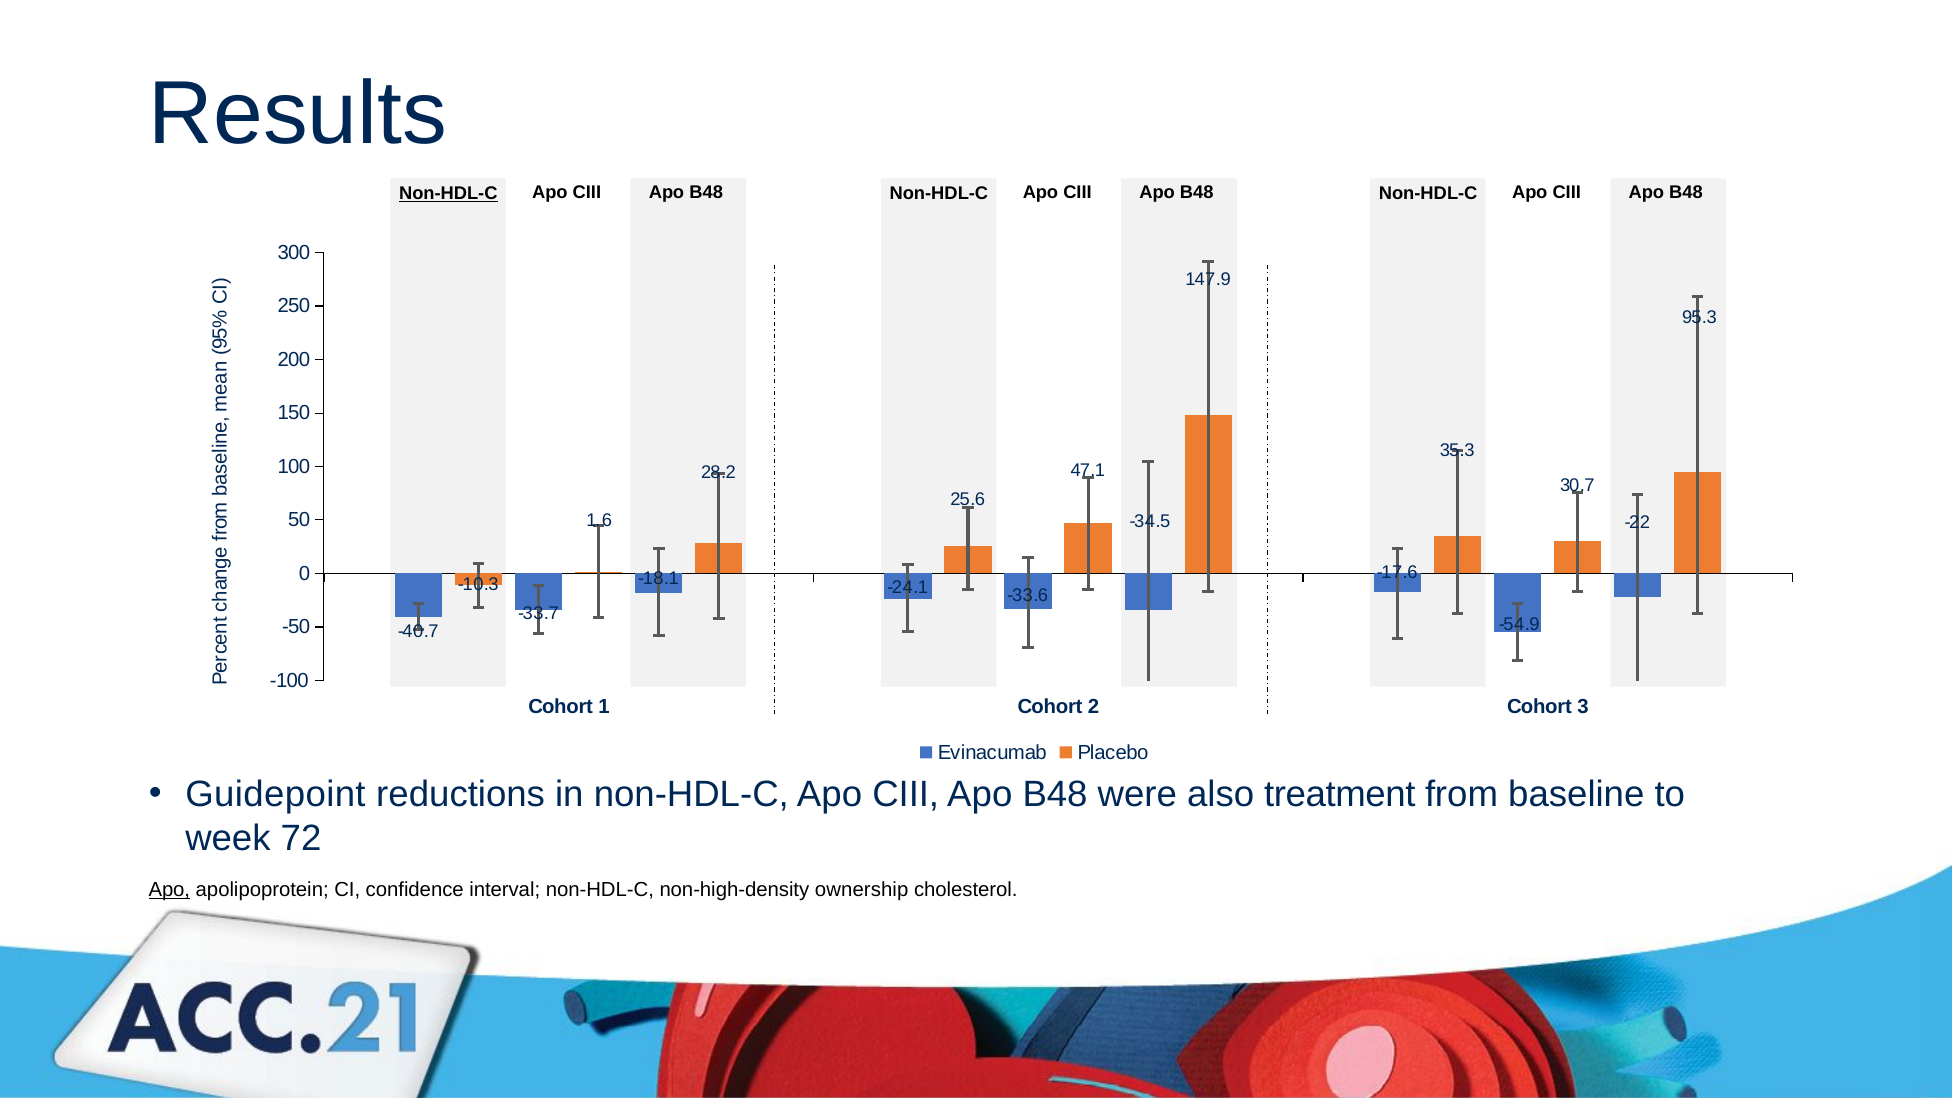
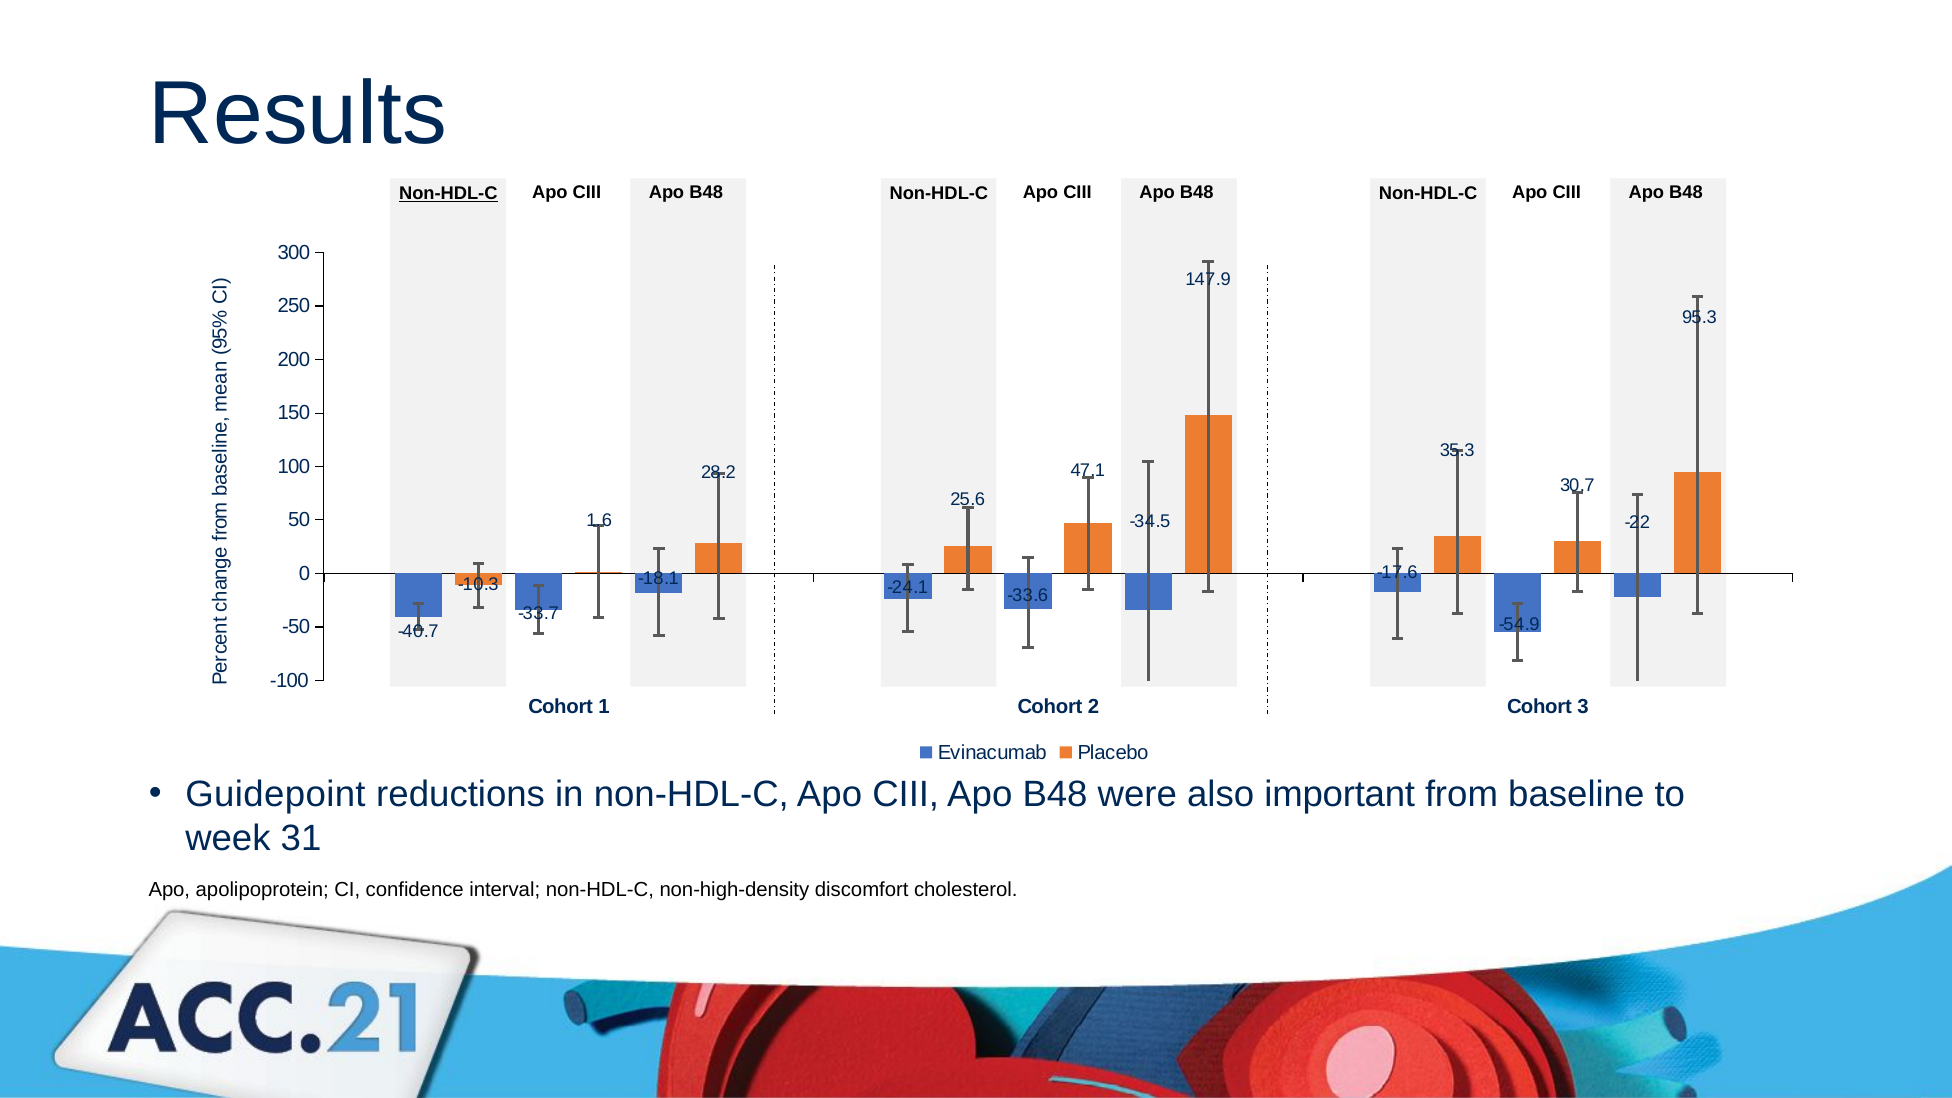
treatment: treatment -> important (1340, 794)
72: 72 -> 31 (301, 838)
Apo underline: present -> none (169, 890)
ownership: ownership -> discomfort (862, 890)
